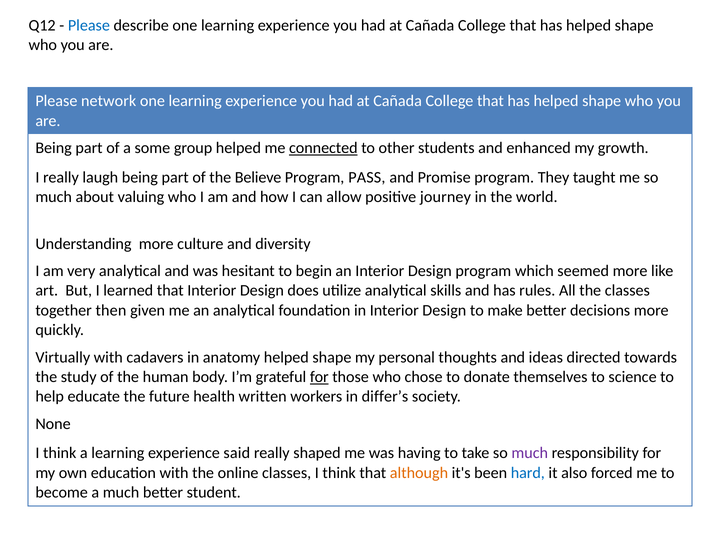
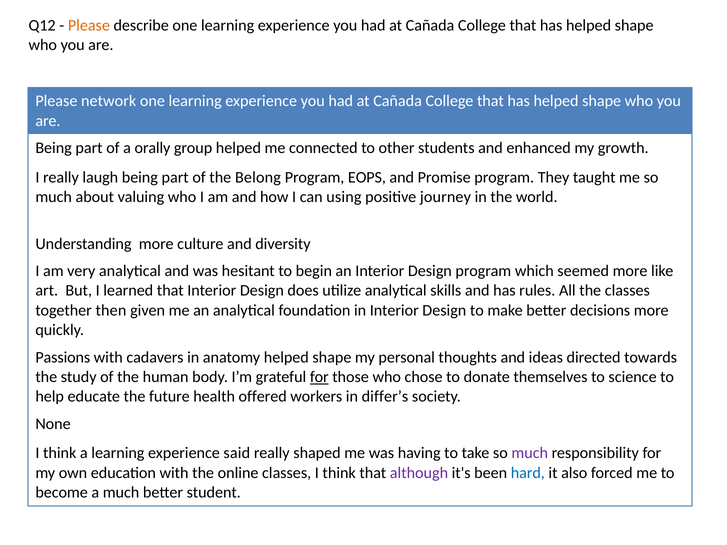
Please colour: blue -> orange (89, 25)
some: some -> orally (152, 148)
connected underline: present -> none (323, 148)
Believe: Believe -> Belong (258, 177)
PASS: PASS -> EOPS (367, 177)
allow: allow -> using (344, 197)
Virtually: Virtually -> Passions (63, 357)
written: written -> offered (263, 397)
although colour: orange -> purple (419, 473)
